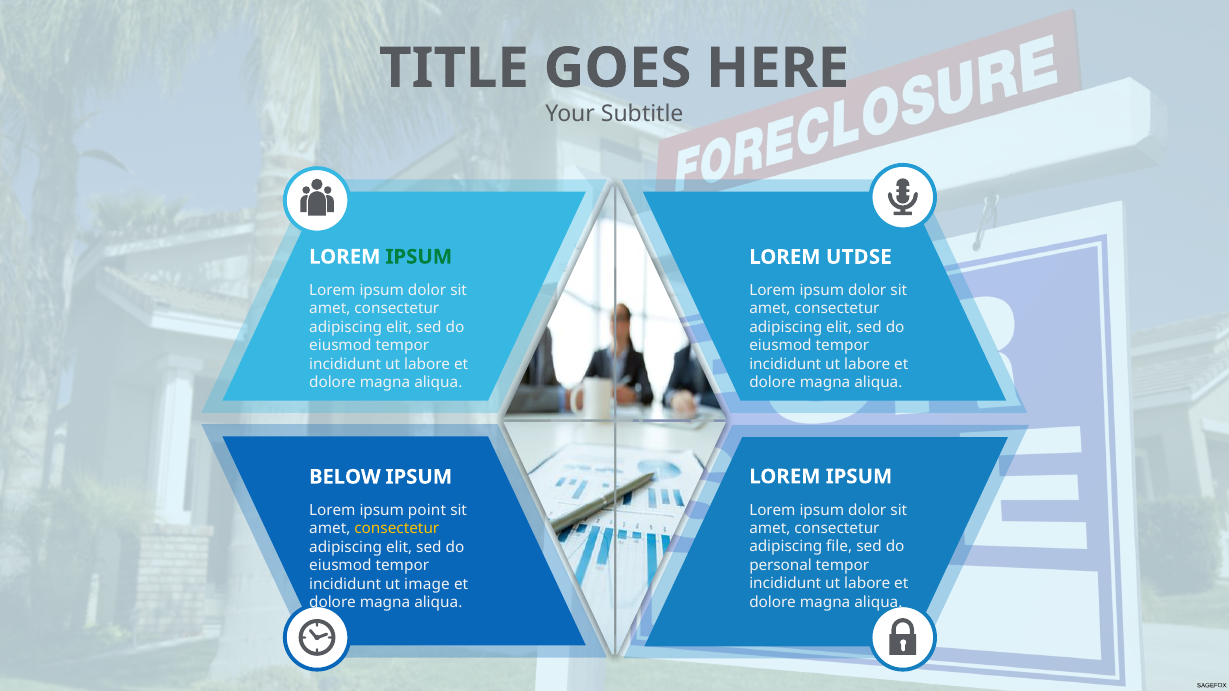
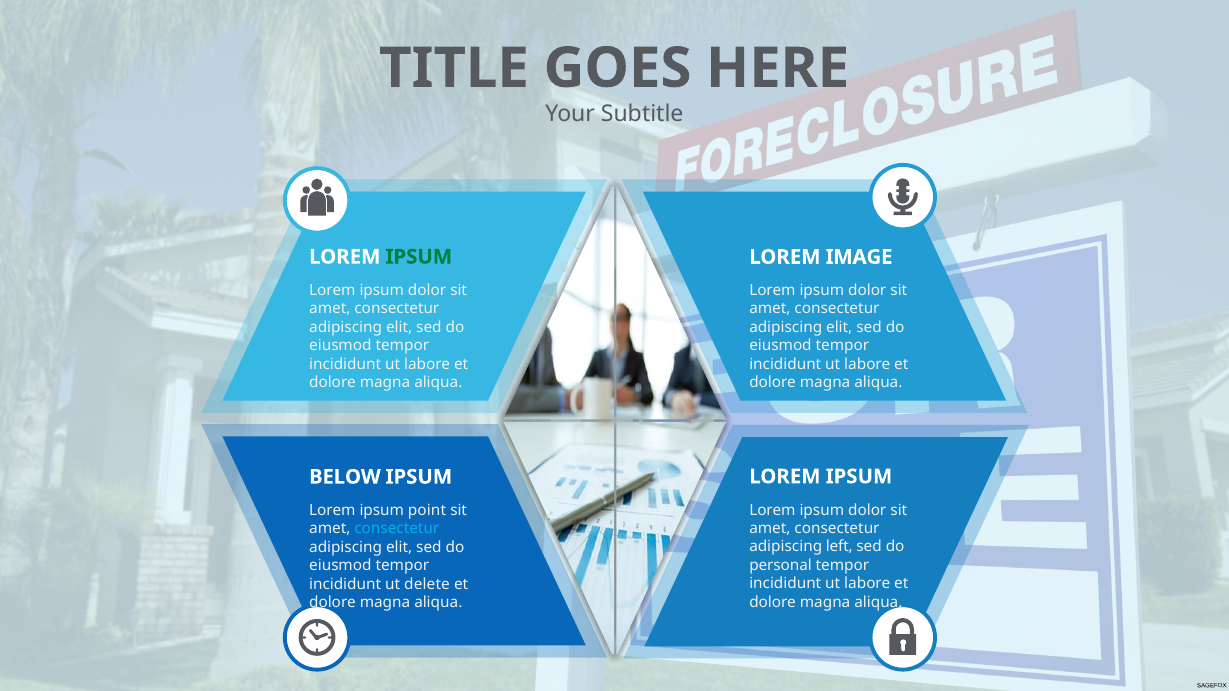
UTDSE: UTDSE -> IMAGE (859, 257)
consectetur colour: yellow -> light blue (397, 529)
file: file -> left (839, 547)
image: image -> delete (427, 584)
